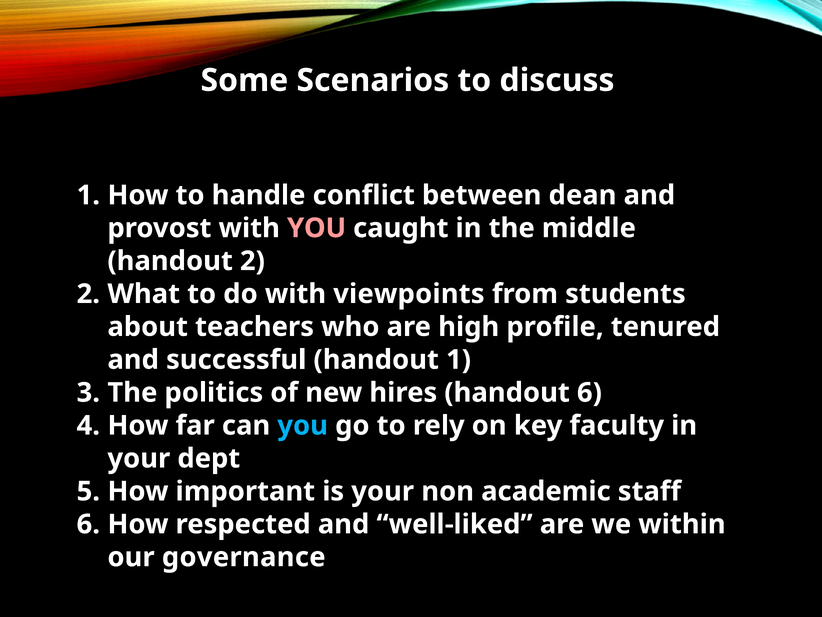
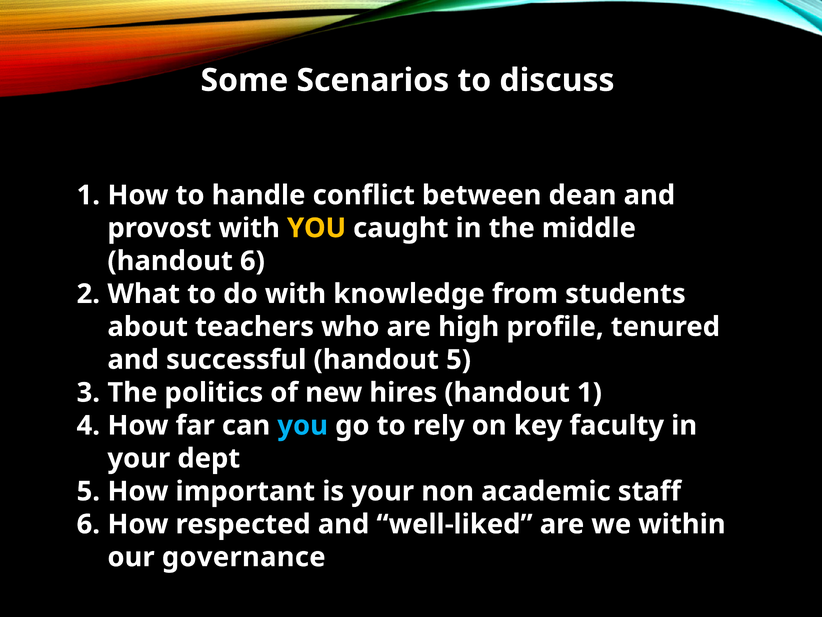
YOU colour: pink -> yellow (317, 228)
handout 2: 2 -> 6 (252, 261)
viewpoints: viewpoints -> knowledge (409, 294)
handout 1: 1 -> 5 (459, 359)
handout 6: 6 -> 1 (589, 392)
